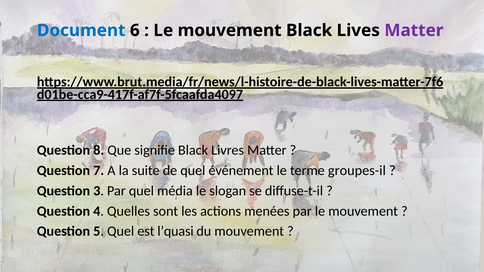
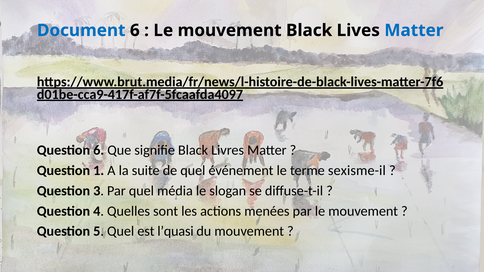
Matter colour: purple -> blue (414, 30)
Question 8: 8 -> 6 (99, 150)
7: 7 -> 1 (99, 171)
groupes-il: groupes-il -> sexisme-il (357, 171)
